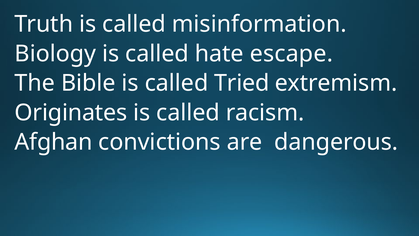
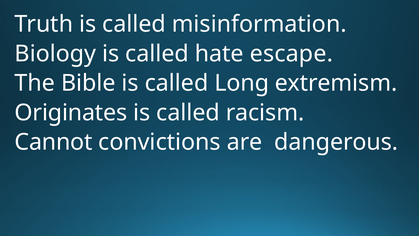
Tried: Tried -> Long (242, 83)
Afghan: Afghan -> Cannot (54, 142)
